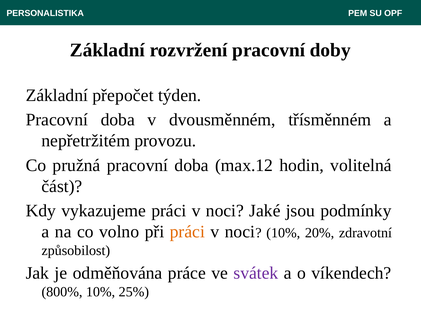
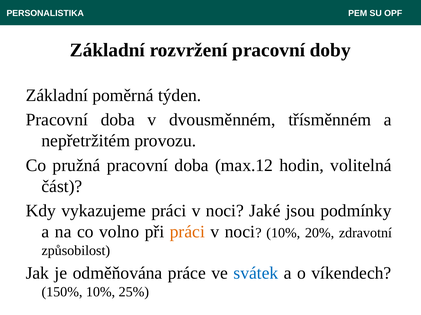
přepočet: přepočet -> poměrná (123, 95)
svátek colour: purple -> blue (256, 274)
800%: 800% -> 150% (62, 292)
